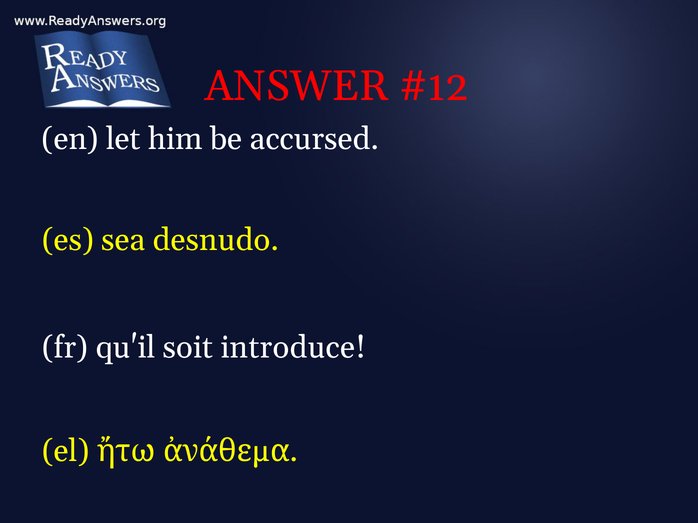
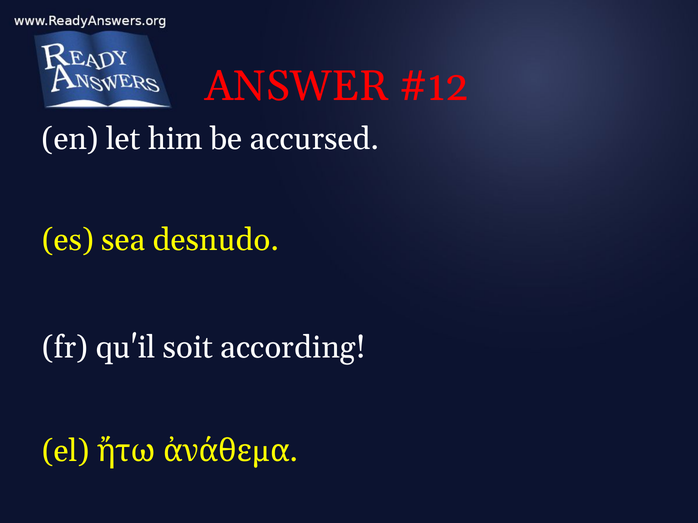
introduce: introduce -> according (293, 348)
